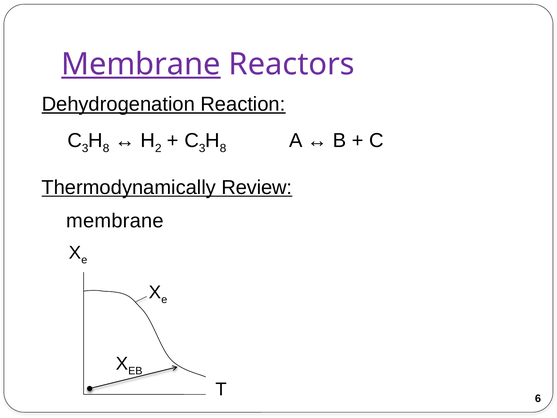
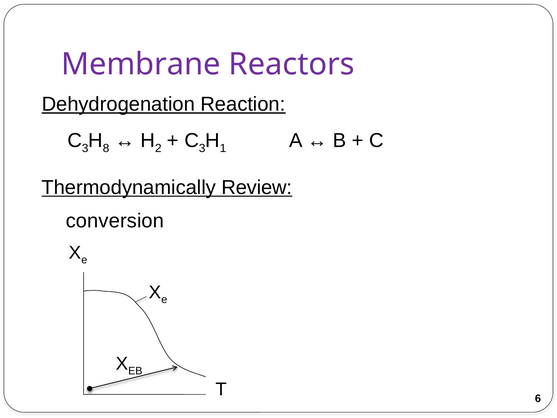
Membrane underline: present -> none (141, 64)
8: 8 -> 1 (223, 148)
membrane: membrane -> conversion (115, 221)
